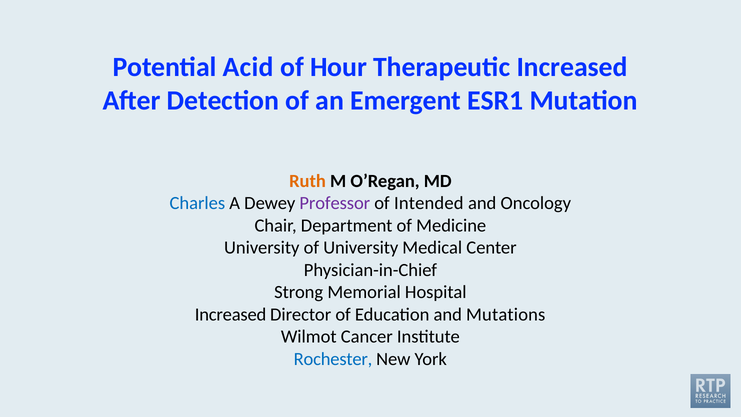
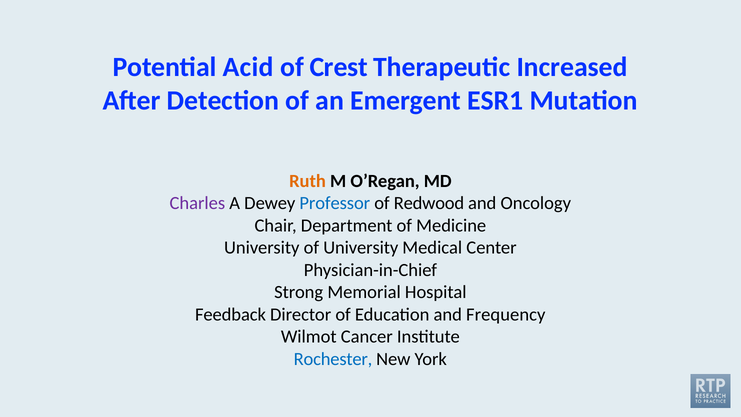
Hour: Hour -> Crest (339, 67)
Charles colour: blue -> purple (197, 203)
Professor colour: purple -> blue (335, 203)
Intended: Intended -> Redwood (429, 203)
Increased: Increased -> Feedback (230, 314)
Mutations: Mutations -> Frequency (506, 314)
